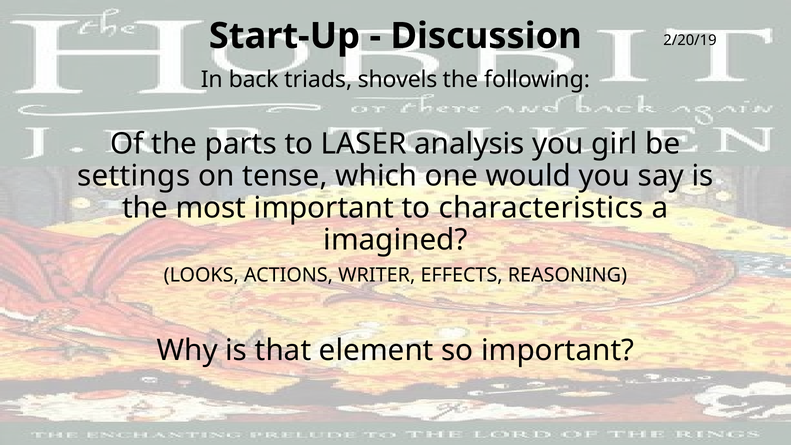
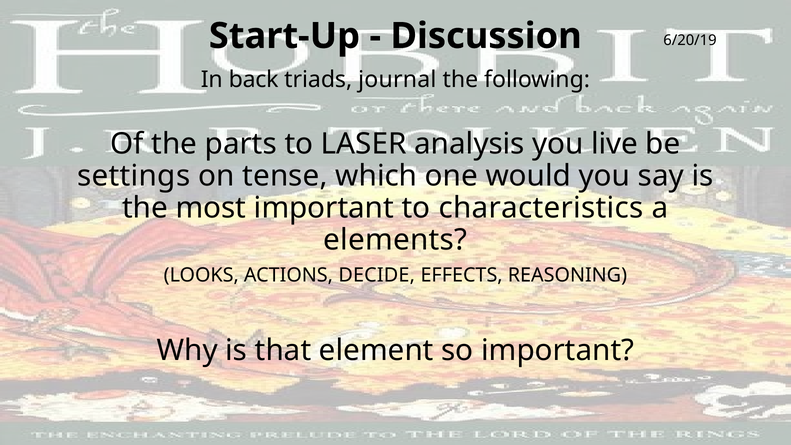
2/20/19: 2/20/19 -> 6/20/19 (690, 40)
shovels: shovels -> journal (397, 79)
girl: girl -> live (615, 144)
imagined: imagined -> elements (395, 240)
WRITER: WRITER -> DECIDE (377, 275)
